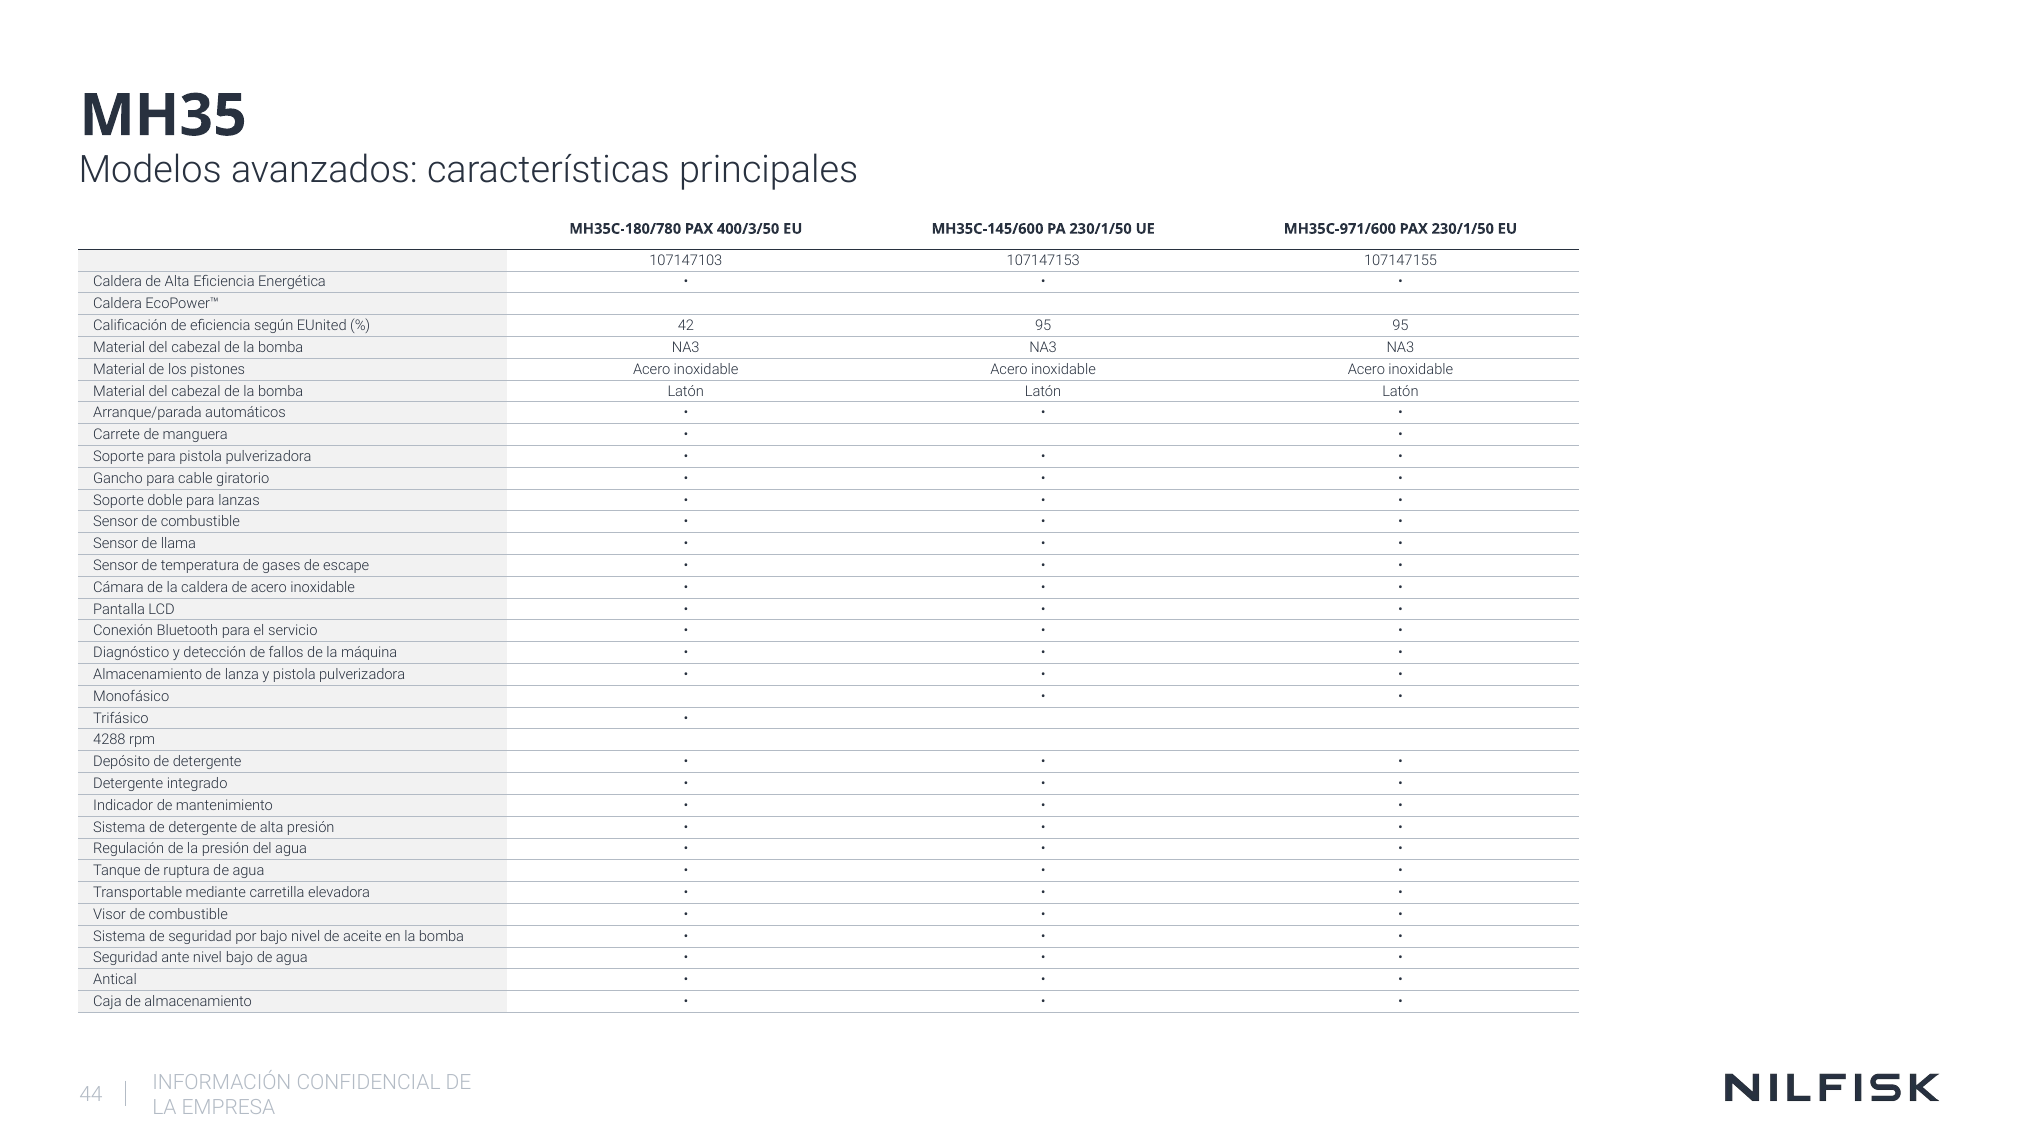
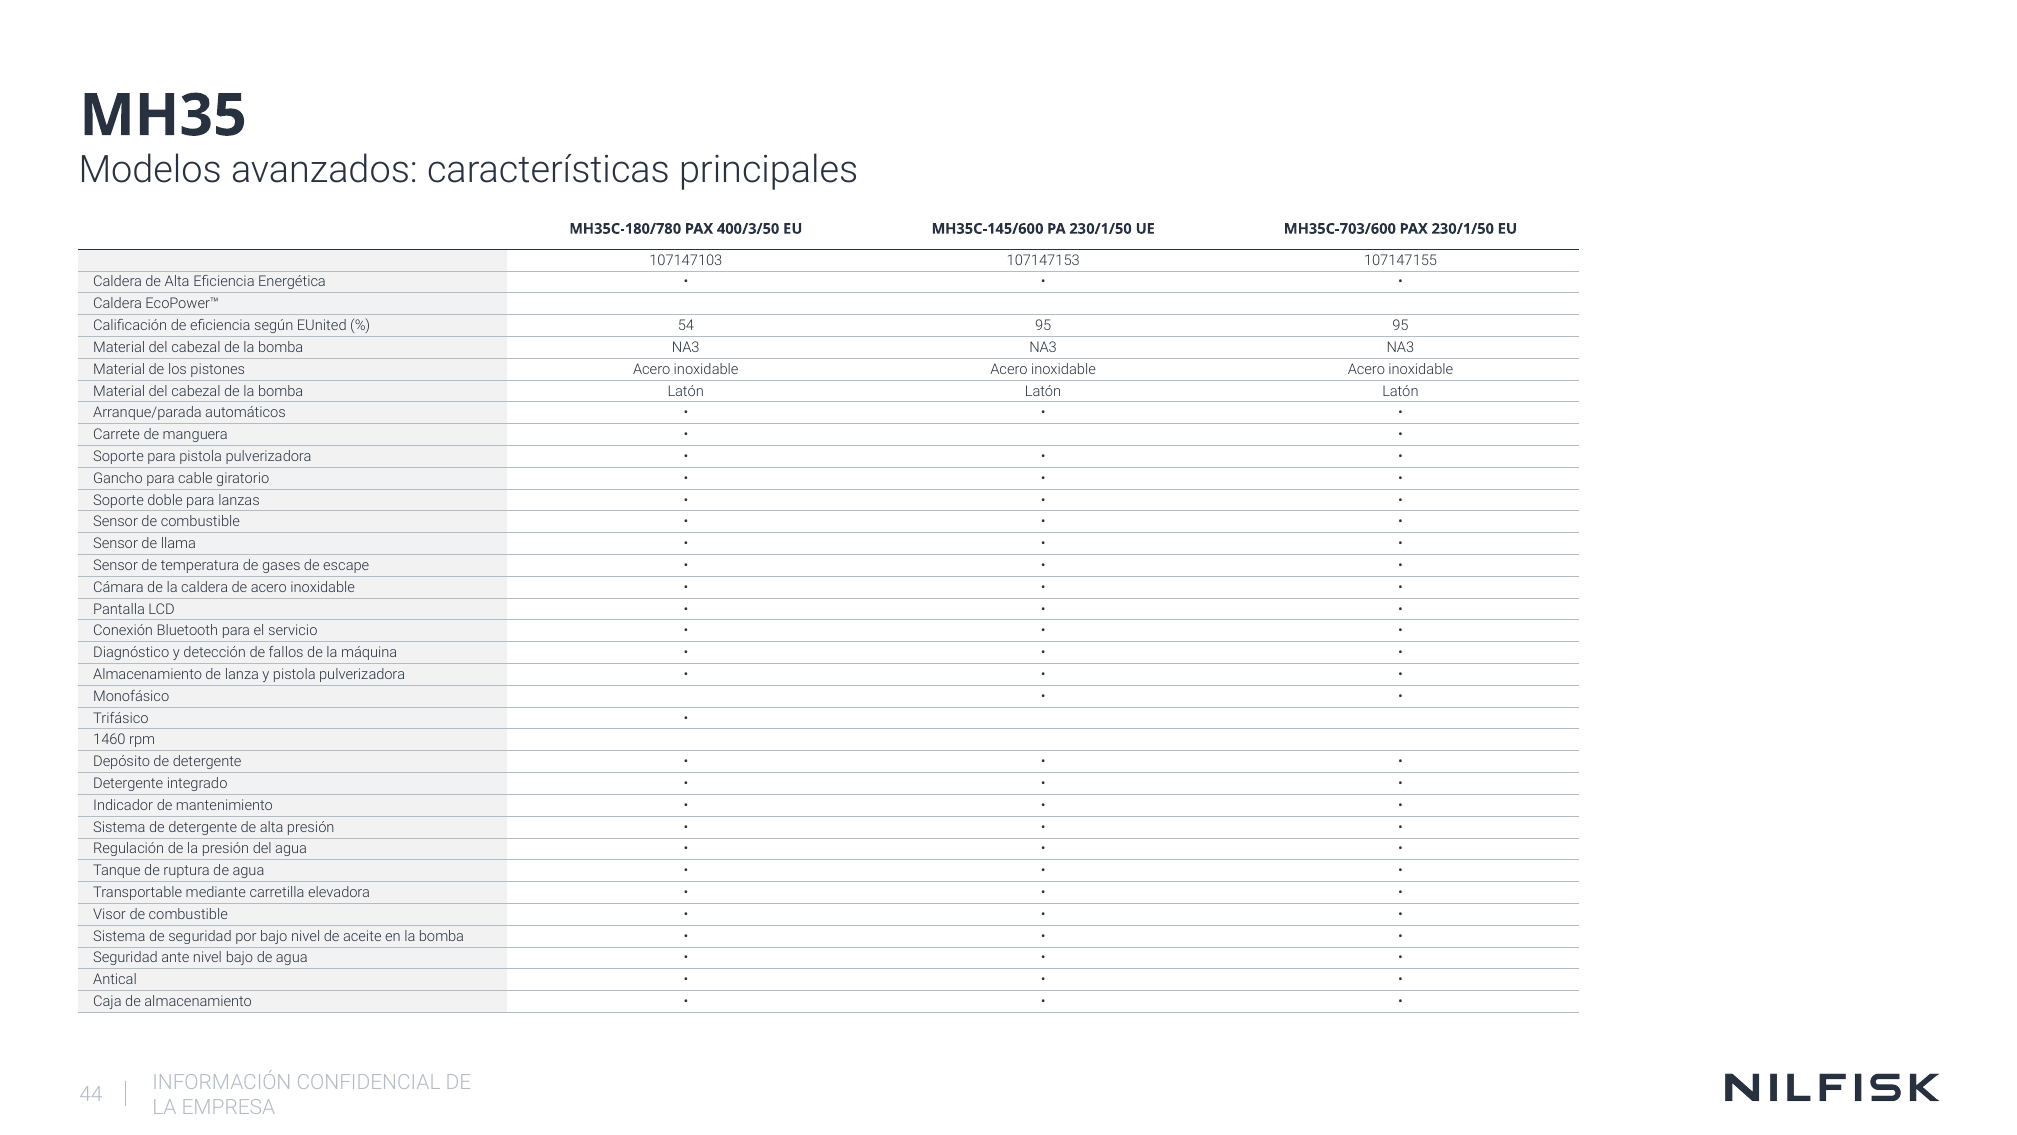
MH35C-971/600: MH35C-971/600 -> MH35C-703/600 (1340, 229)
42: 42 -> 54 (686, 326)
4288: 4288 -> 1460 (109, 740)
